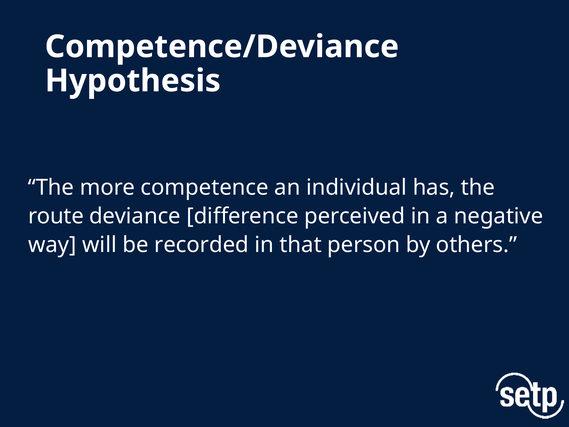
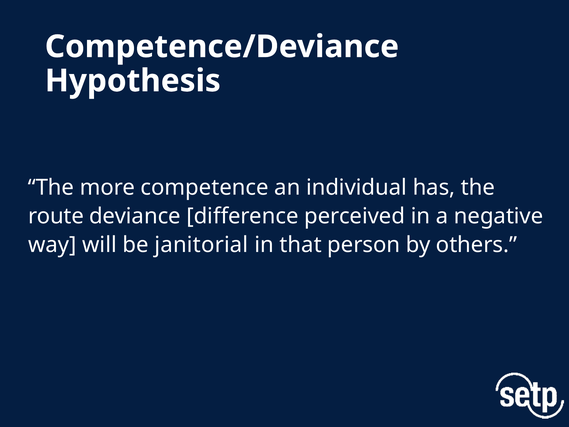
recorded: recorded -> janitorial (201, 245)
